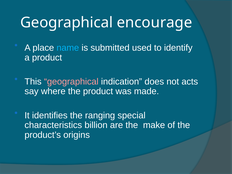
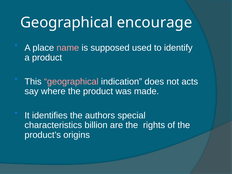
name colour: light blue -> pink (68, 48)
submitted: submitted -> supposed (110, 48)
ranging: ranging -> authors (100, 115)
make: make -> rights (154, 125)
